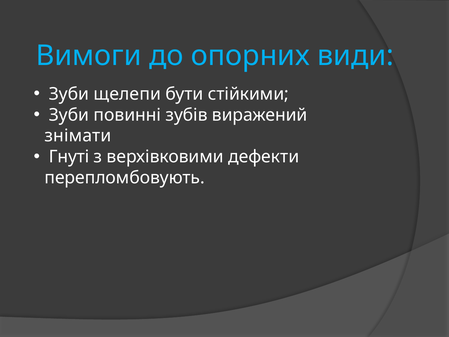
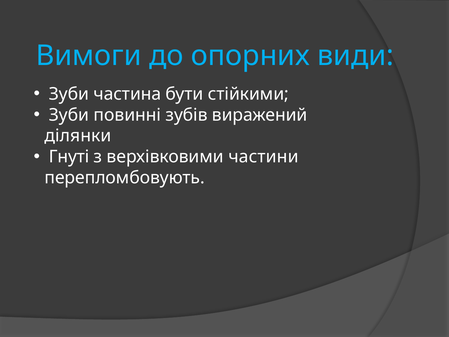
щелепи: щелепи -> частина (127, 94)
знімати: знімати -> ділянки (78, 136)
дефекти: дефекти -> частини (264, 157)
